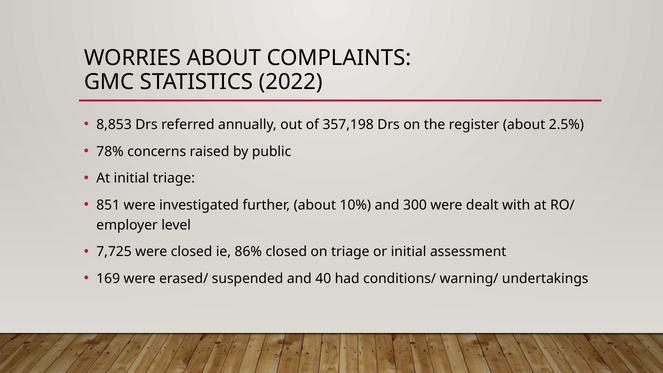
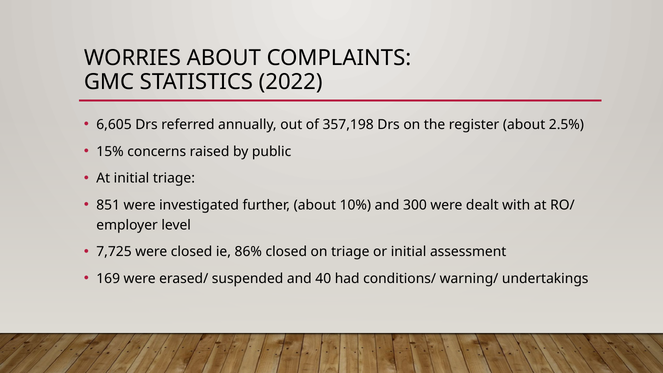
8,853: 8,853 -> 6,605 (114, 125)
78%: 78% -> 15% (110, 151)
